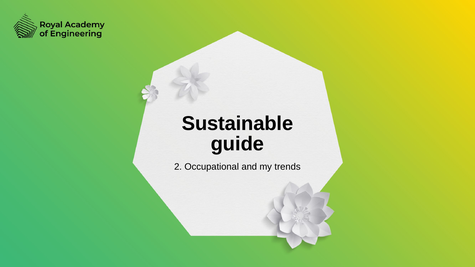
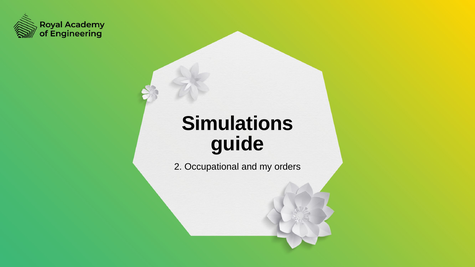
Sustainable: Sustainable -> Simulations (238, 124)
trends: trends -> orders (288, 167)
